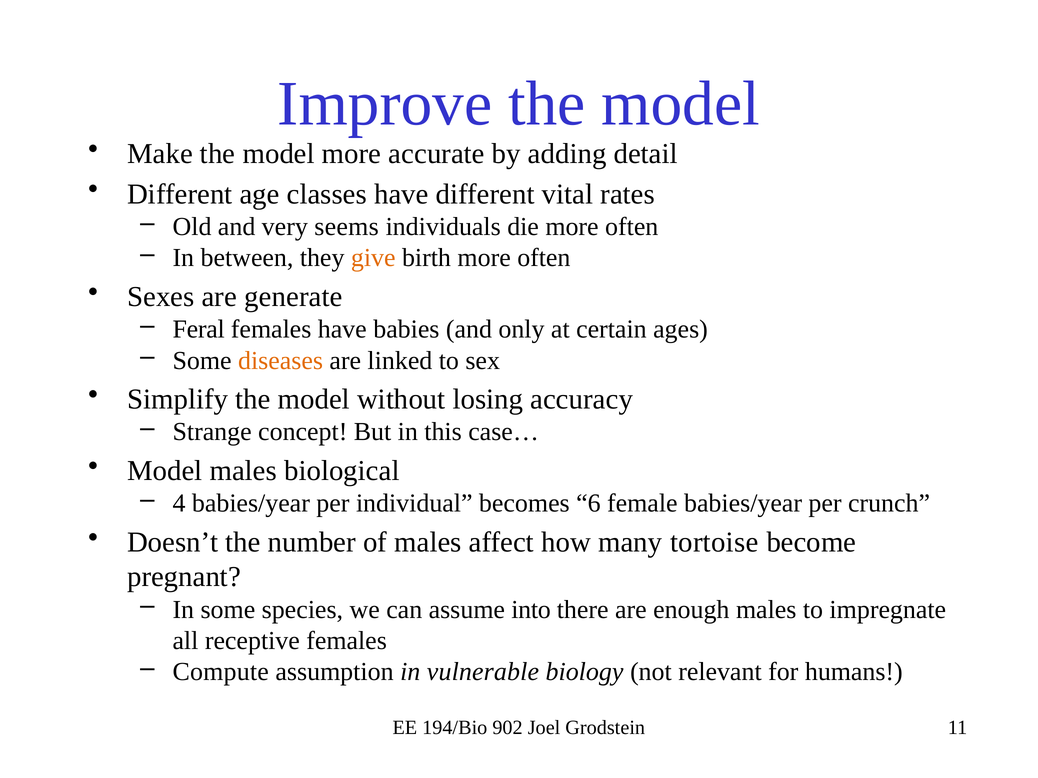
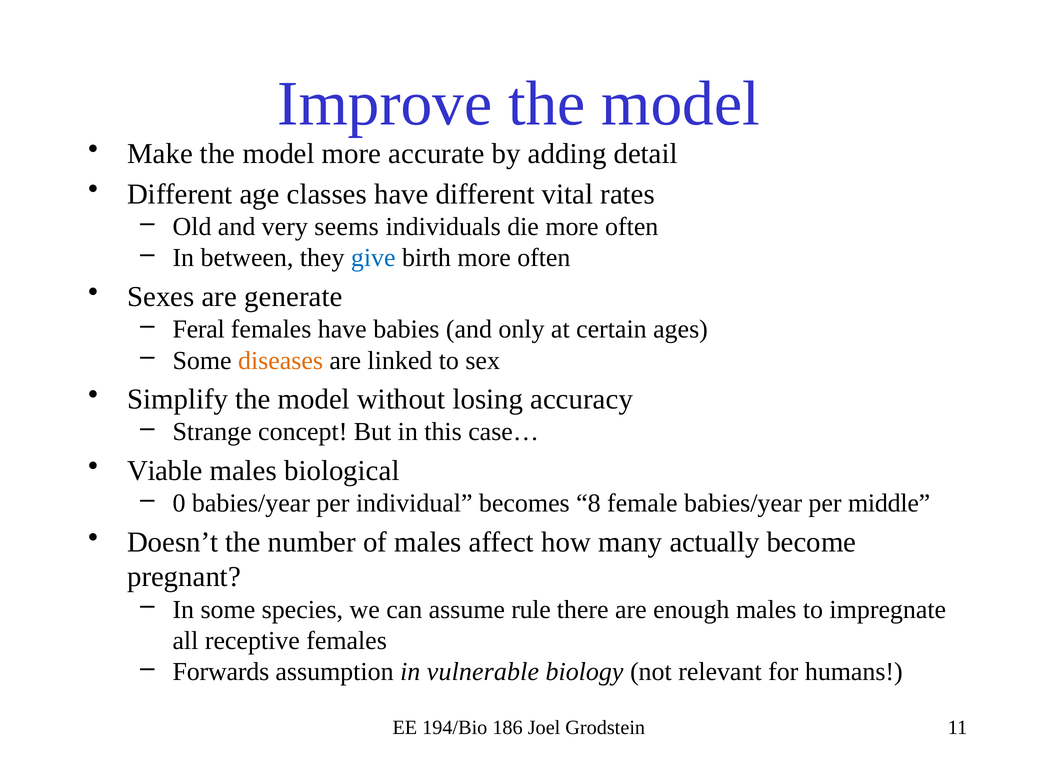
give colour: orange -> blue (373, 258)
Model: Model -> Viable (165, 471)
4: 4 -> 0 (179, 504)
6: 6 -> 8 (588, 504)
crunch: crunch -> middle (889, 504)
tortoise: tortoise -> actually (715, 543)
into: into -> rule (531, 610)
Compute: Compute -> Forwards (221, 672)
902: 902 -> 186 (508, 728)
